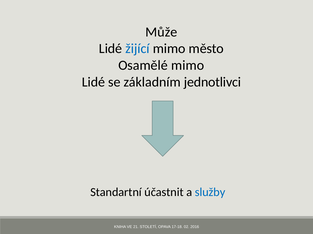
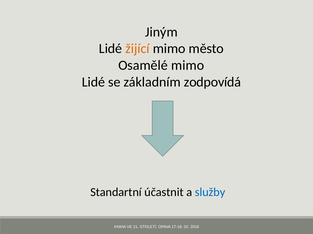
Může: Může -> Jiným (161, 32)
žijící colour: blue -> orange (137, 49)
jednotlivci: jednotlivci -> zodpovídá (213, 82)
